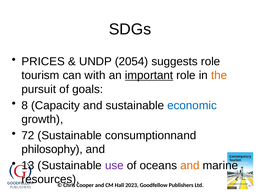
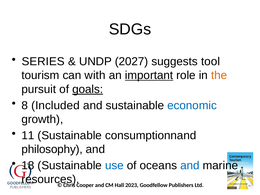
PRICES: PRICES -> SERIES (43, 61)
2054: 2054 -> 2027 (132, 61)
suggests role: role -> tool (211, 61)
goals underline: none -> present (88, 89)
Capacity: Capacity -> Included (55, 105)
72: 72 -> 11 (28, 135)
13: 13 -> 18 (28, 166)
use colour: purple -> blue (114, 166)
and colour: orange -> blue (190, 166)
